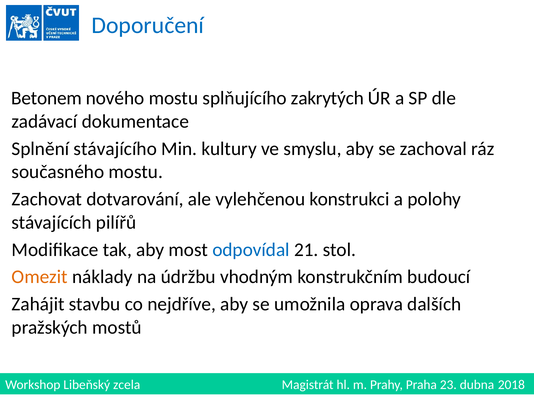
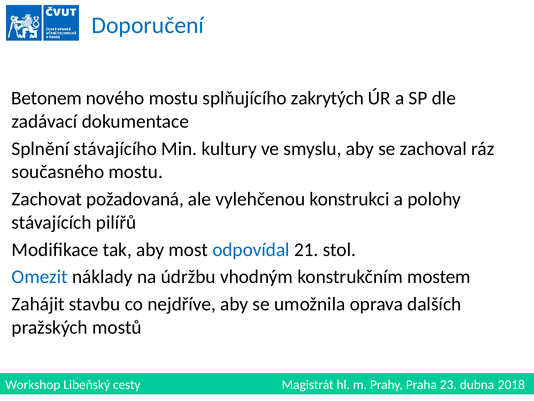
dotvarování: dotvarování -> požadovaná (135, 199)
Omezit colour: orange -> blue (40, 277)
budoucí: budoucí -> mostem (439, 277)
zcela: zcela -> cesty (127, 384)
